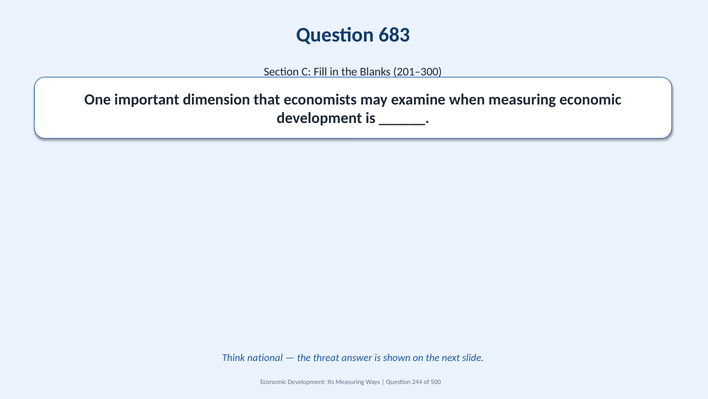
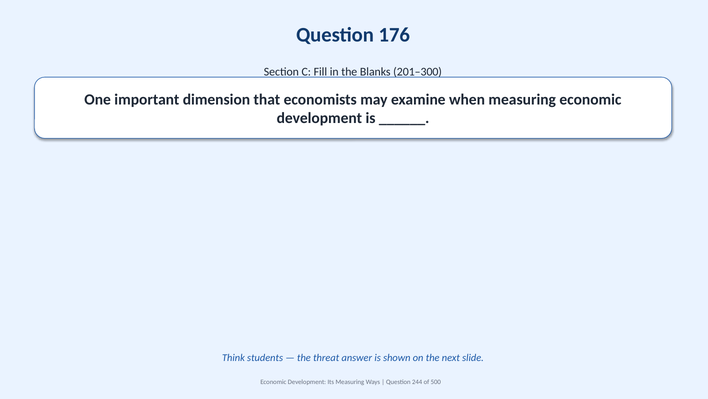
683: 683 -> 176 (394, 35)
national: national -> students (265, 357)
